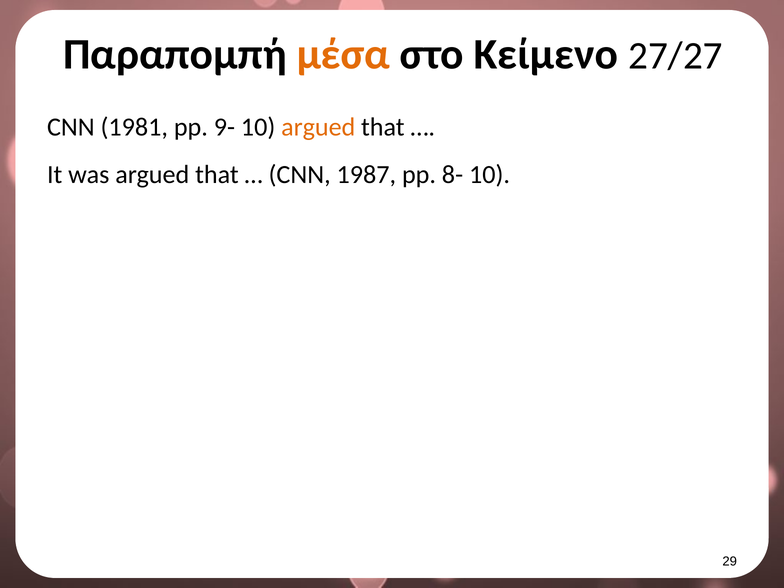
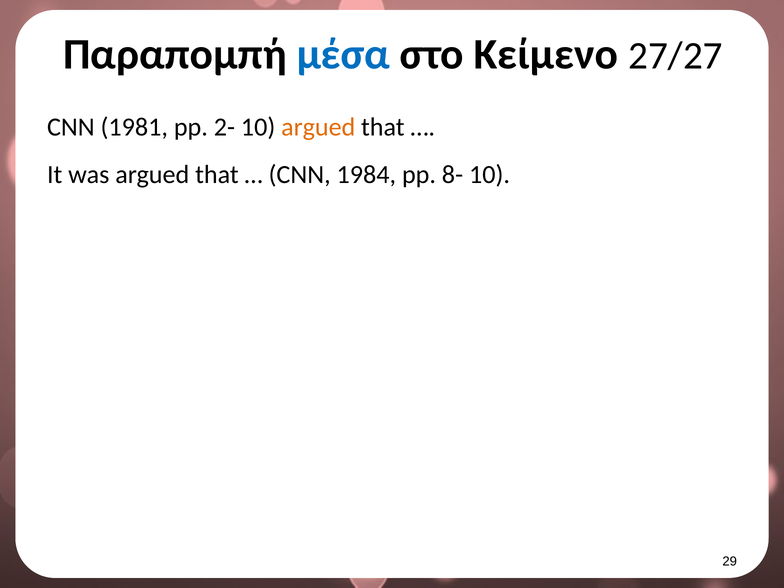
μέσα colour: orange -> blue (343, 54)
9-: 9- -> 2- (224, 127)
1987: 1987 -> 1984 (366, 175)
